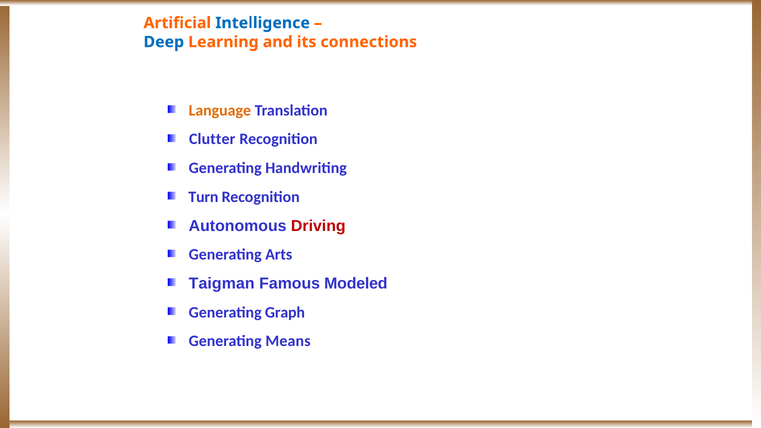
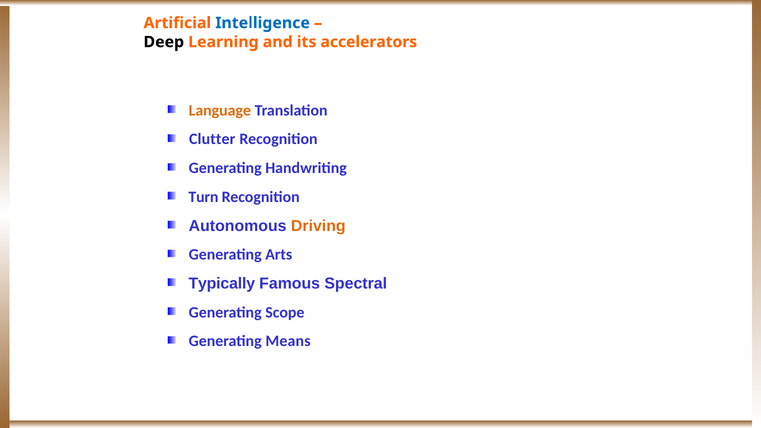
Deep colour: blue -> black (164, 42)
connections: connections -> accelerators (369, 42)
Driving colour: red -> orange (318, 226)
Taigman: Taigman -> Typically (222, 284)
Modeled: Modeled -> Spectral (356, 284)
Graph: Graph -> Scope (285, 312)
